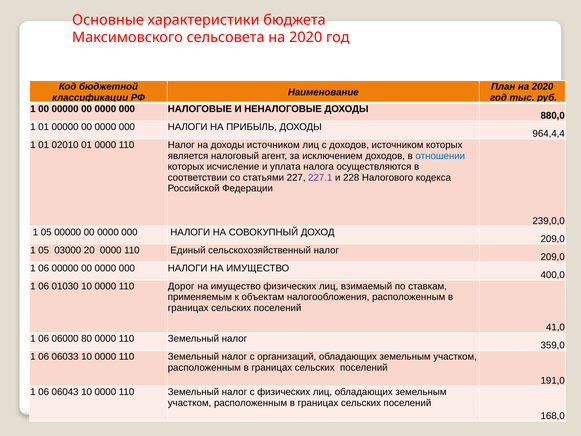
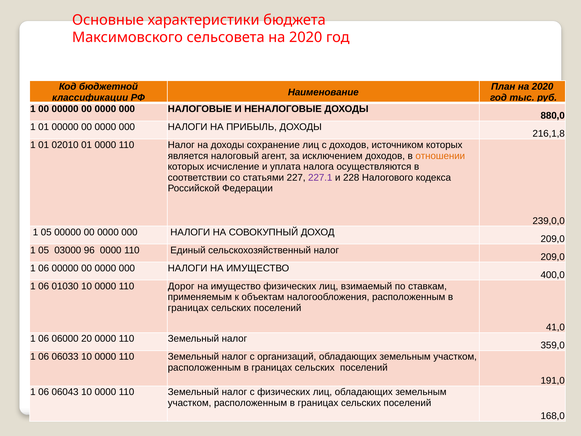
964,4,4: 964,4,4 -> 216,1,8 (549, 134)
доходы источником: источником -> сохранение (273, 145)
отношении colour: blue -> orange (440, 156)
20: 20 -> 96 (89, 250)
80: 80 -> 20 (87, 339)
